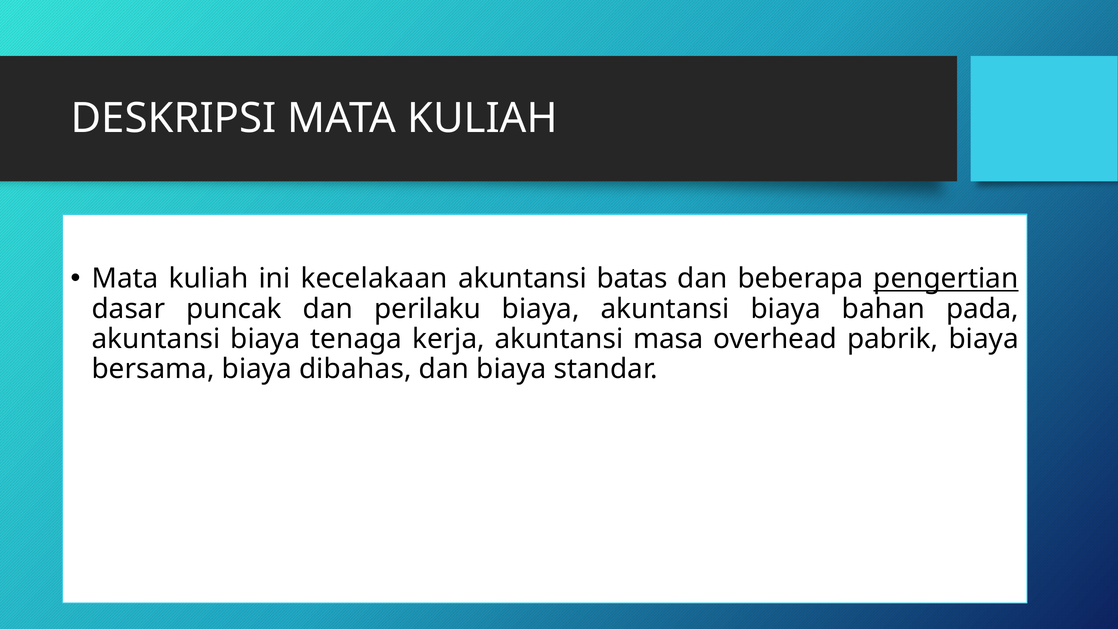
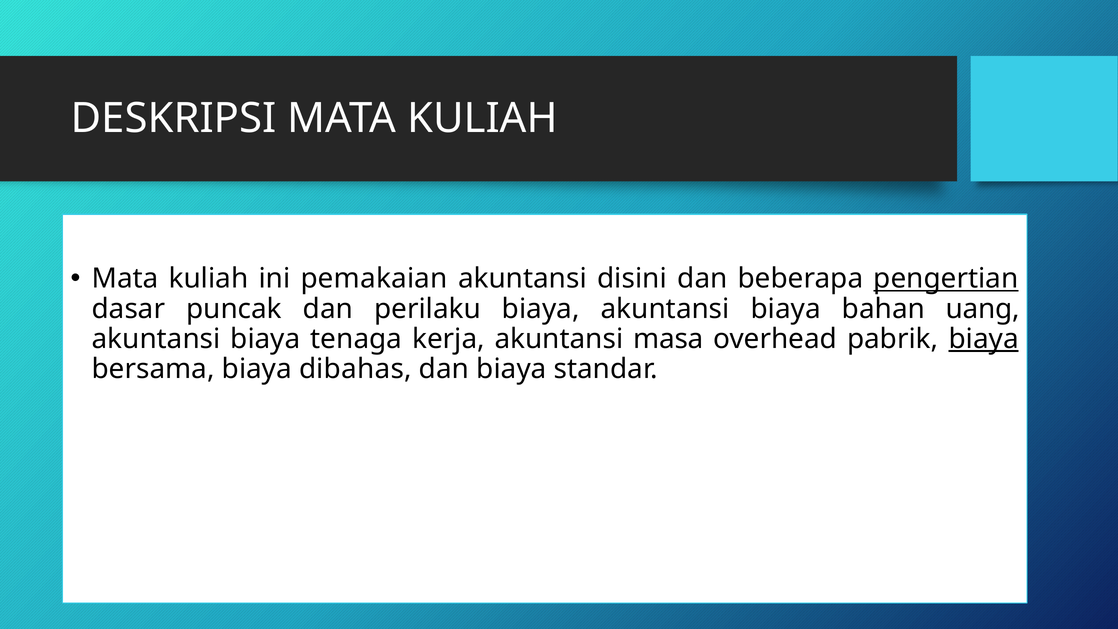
kecelakaan: kecelakaan -> pemakaian (374, 279)
batas: batas -> disini (632, 279)
pada: pada -> uang (983, 309)
biaya underline: none -> present (984, 339)
